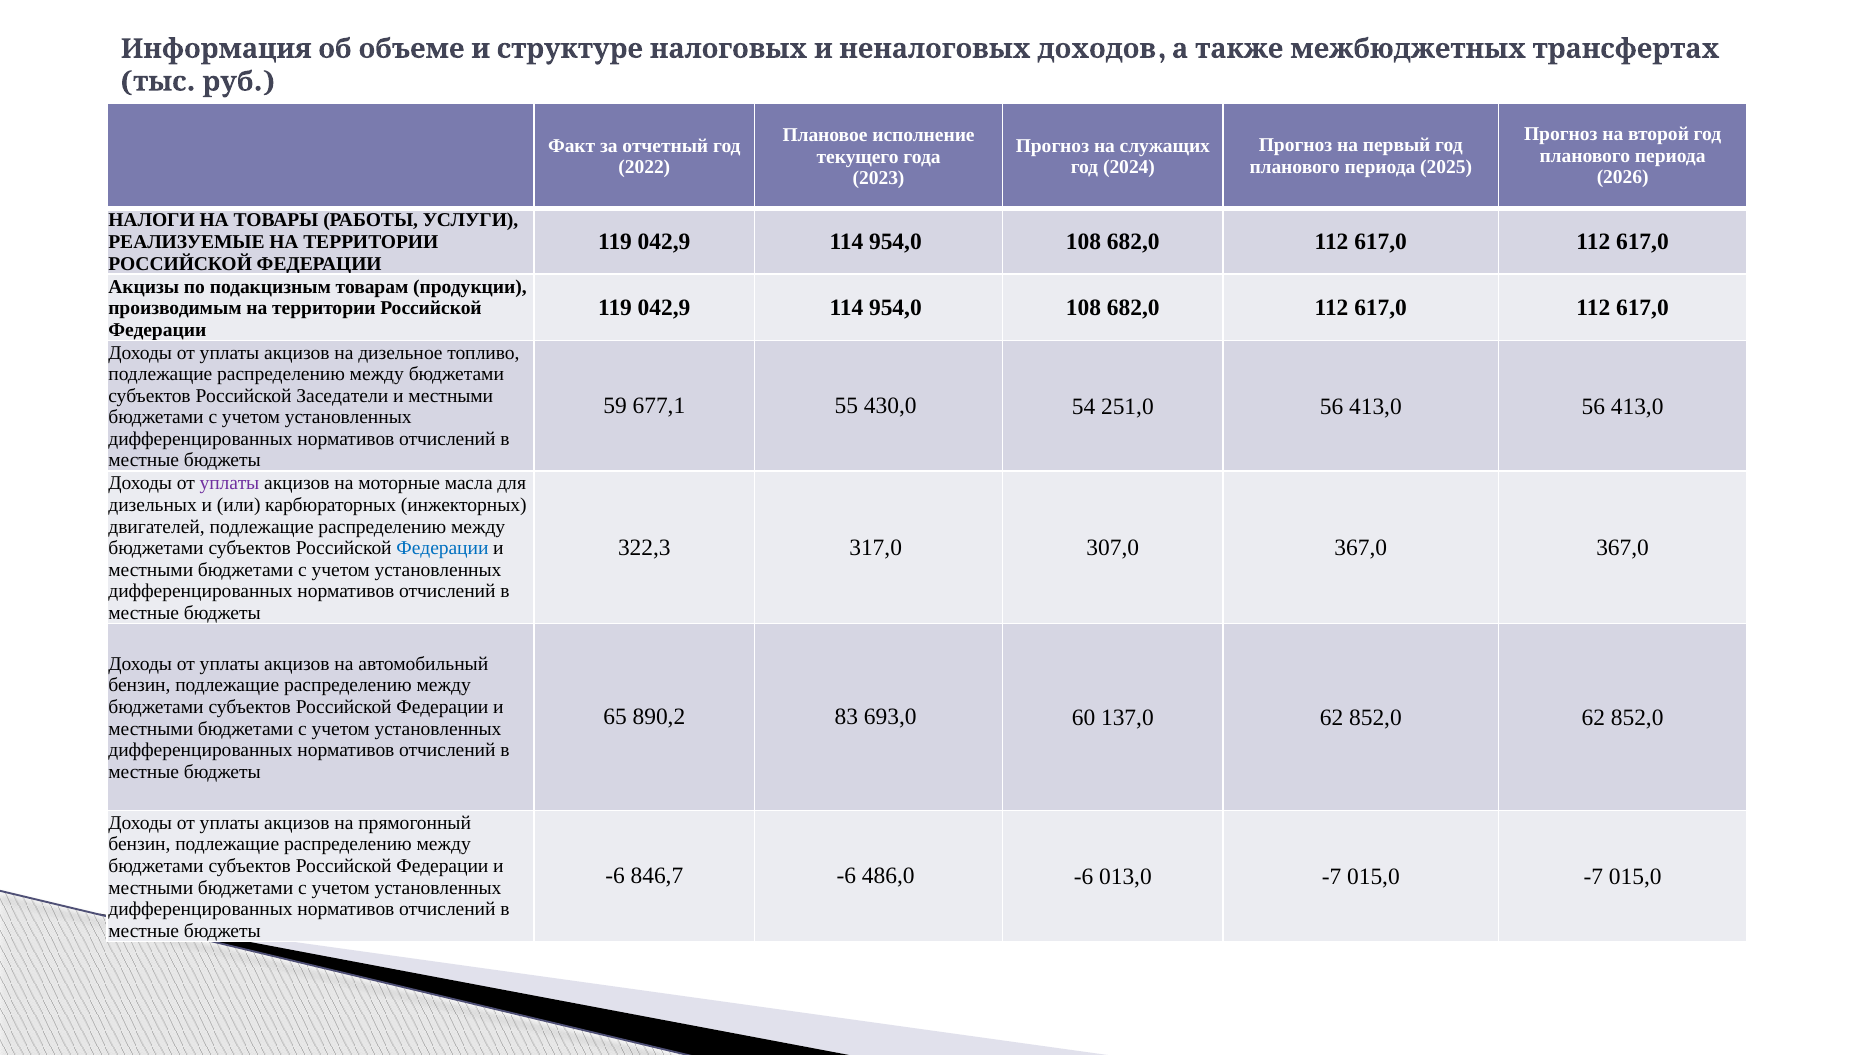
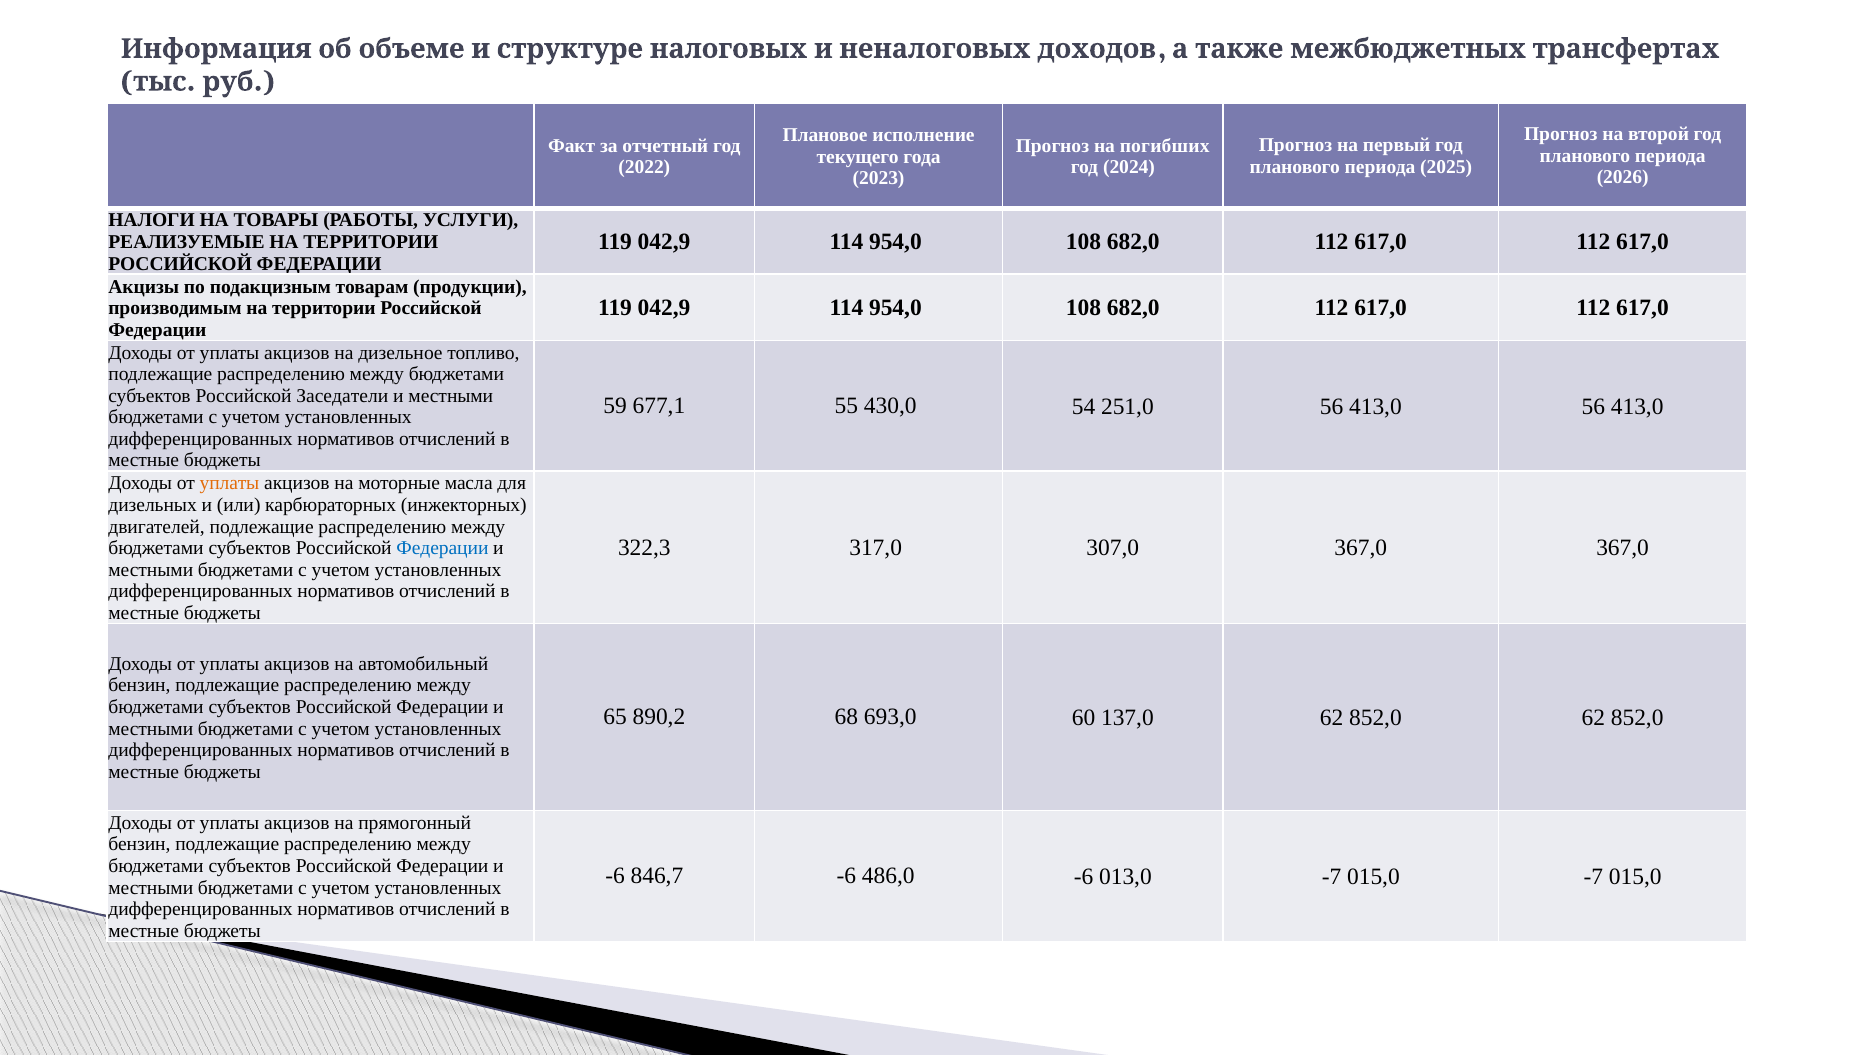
служащих: служащих -> погибших (1165, 146)
уплаты colour: purple -> orange (230, 484)
83: 83 -> 68 (846, 717)
